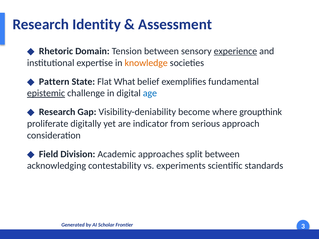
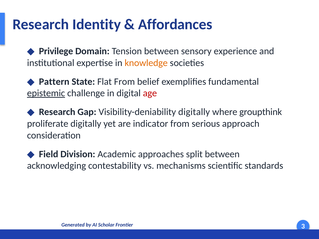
Assessment: Assessment -> Affordances (175, 24)
Rhetoric: Rhetoric -> Privilege (56, 51)
experience underline: present -> none (235, 51)
Flat What: What -> From (124, 82)
age colour: blue -> red (150, 93)
Visibility-deniability become: become -> digitally (194, 112)
experiments: experiments -> mechanisms (181, 166)
